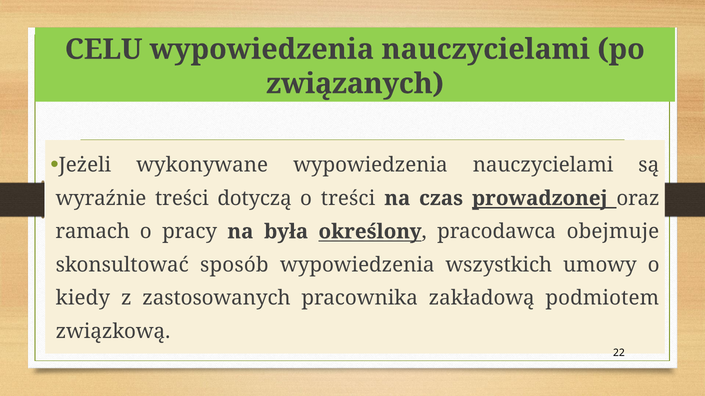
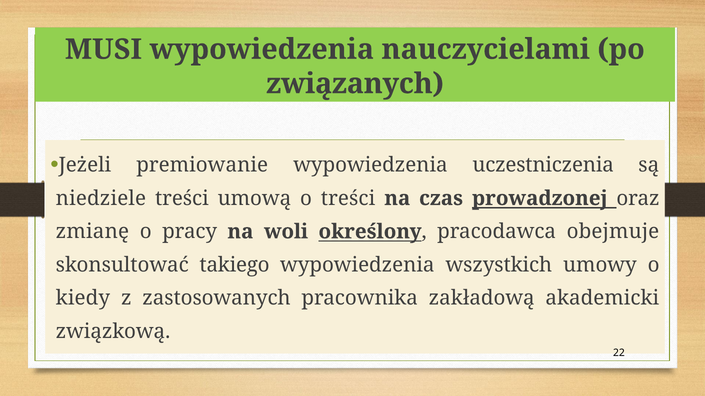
CELU: CELU -> MUSI (103, 49)
wykonywane: wykonywane -> premiowanie (202, 165)
nauczycielami: nauczycielami -> uczestniczenia (543, 165)
wyraźnie: wyraźnie -> niedziele (101, 199)
dotyczą: dotyczą -> umową (254, 199)
ramach: ramach -> zmianę (92, 232)
była: była -> woli (286, 232)
sposób: sposób -> takiego (235, 265)
podmiotem: podmiotem -> akademicki (602, 299)
